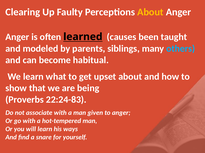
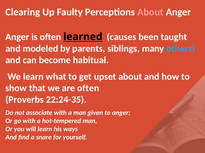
About colour: yellow -> pink (150, 12)
are being: being -> often (88, 89)
22:24-83: 22:24-83 -> 22:24-35 (66, 100)
